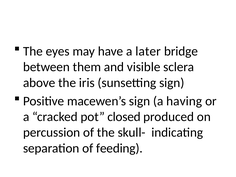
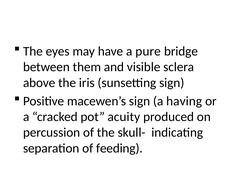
later: later -> pure (148, 51)
closed: closed -> acuity (124, 117)
